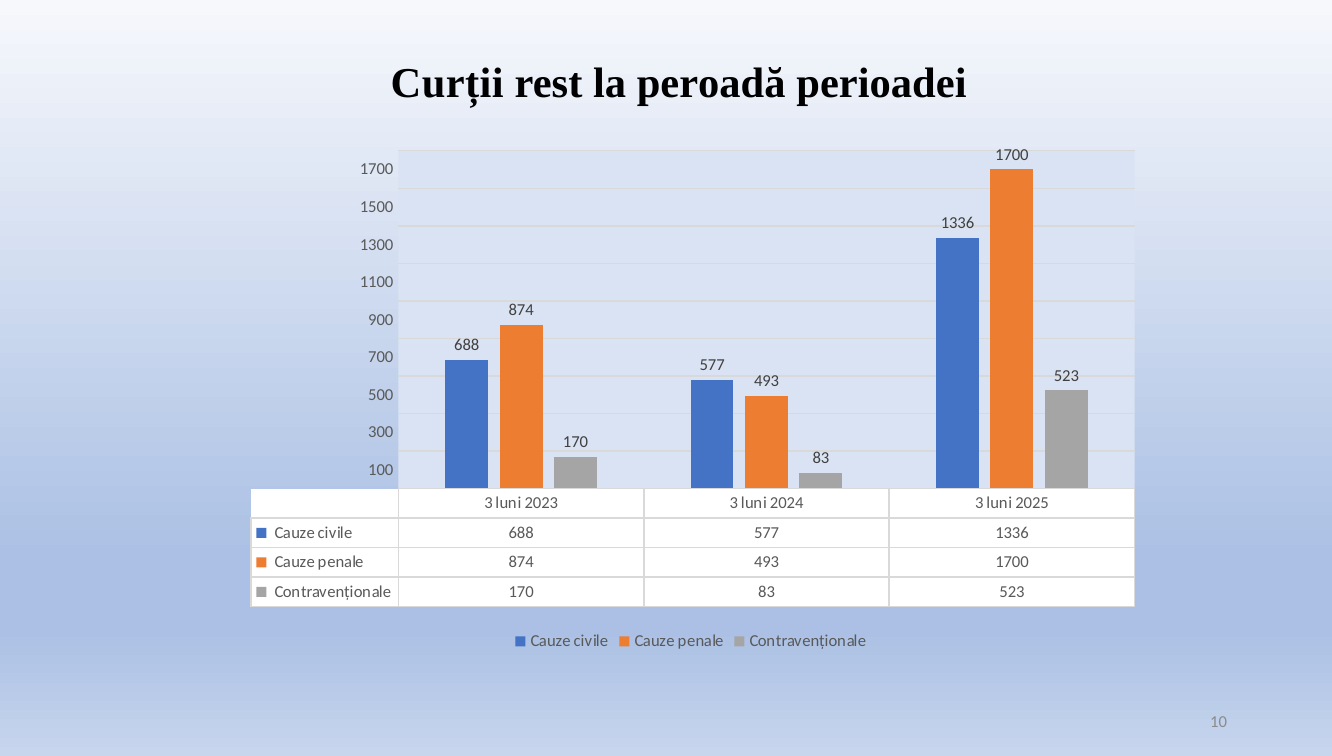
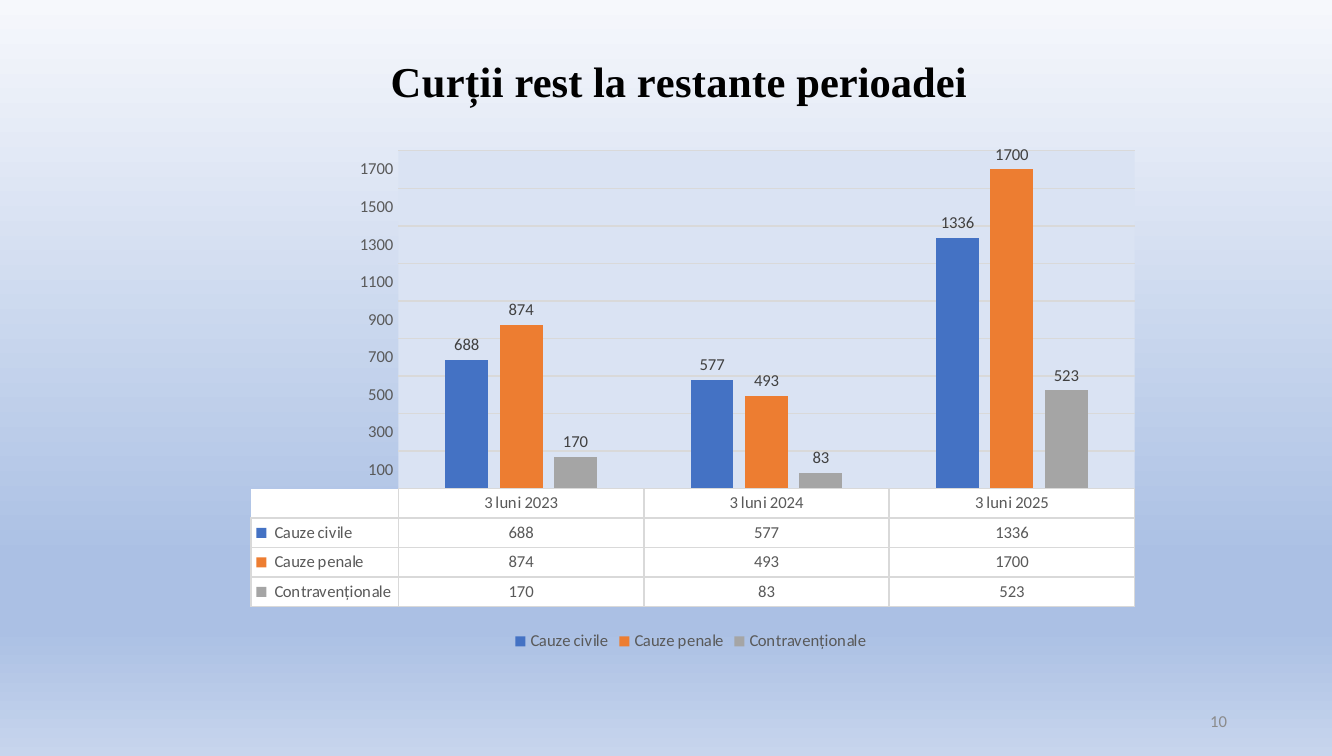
peroadă: peroadă -> restante (711, 83)
